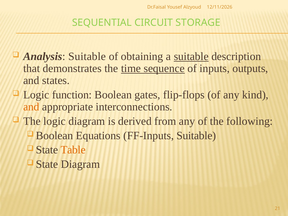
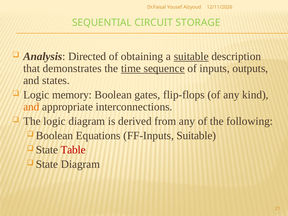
Analysis Suitable: Suitable -> Directed (87, 56)
function: function -> memory (72, 95)
Table colour: orange -> red (73, 150)
